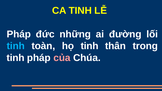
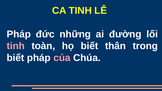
tinh colour: light blue -> pink (16, 46)
họ tinh: tinh -> biết (89, 46)
tinh: tinh -> biết (15, 58)
